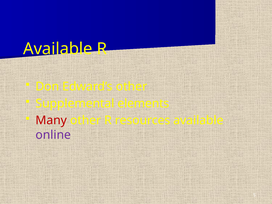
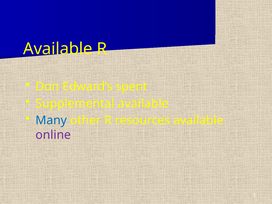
Edward’s other: other -> spent (132, 87)
Supplemental elements: elements -> available (143, 103)
Many colour: red -> blue (51, 120)
